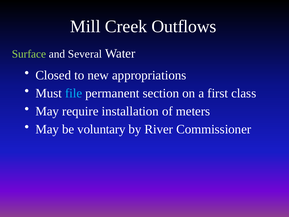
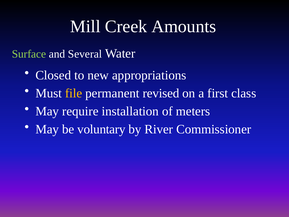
Outflows: Outflows -> Amounts (184, 27)
file colour: light blue -> yellow (74, 93)
section: section -> revised (161, 93)
